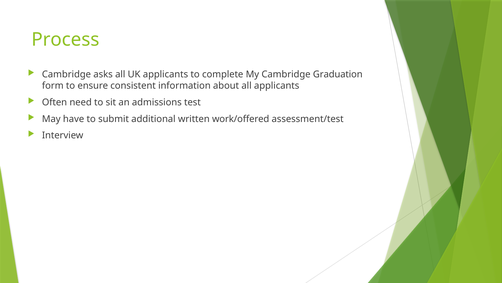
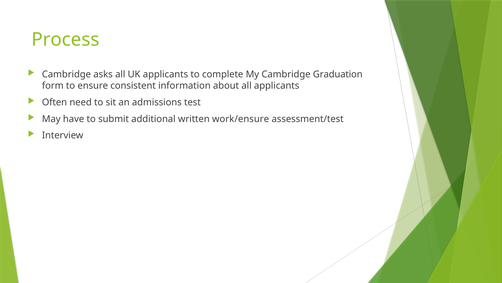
work/offered: work/offered -> work/ensure (241, 119)
